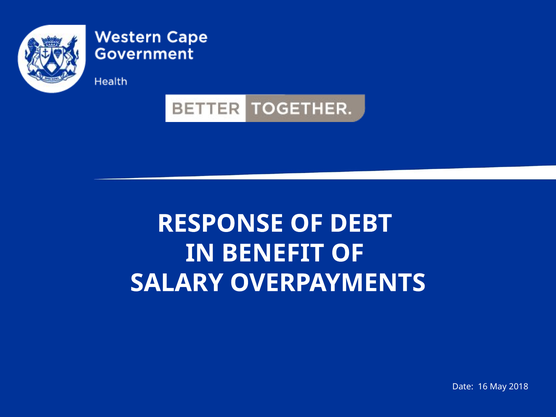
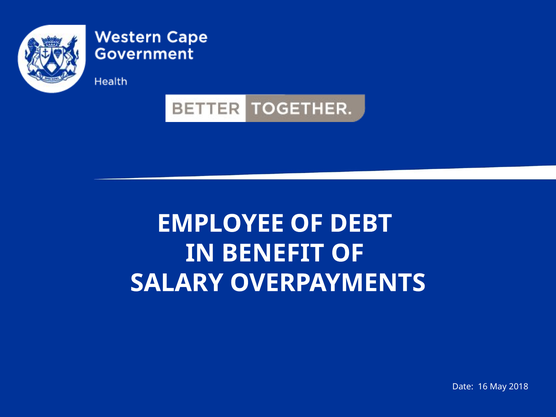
RESPONSE: RESPONSE -> EMPLOYEE (221, 224)
